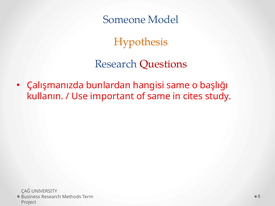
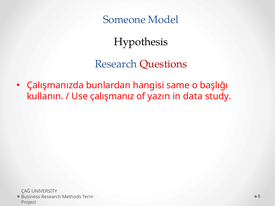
Hypothesis colour: orange -> black (141, 42)
important: important -> çalışmanız (112, 96)
of same: same -> yazın (159, 96)
cites: cites -> data (193, 96)
